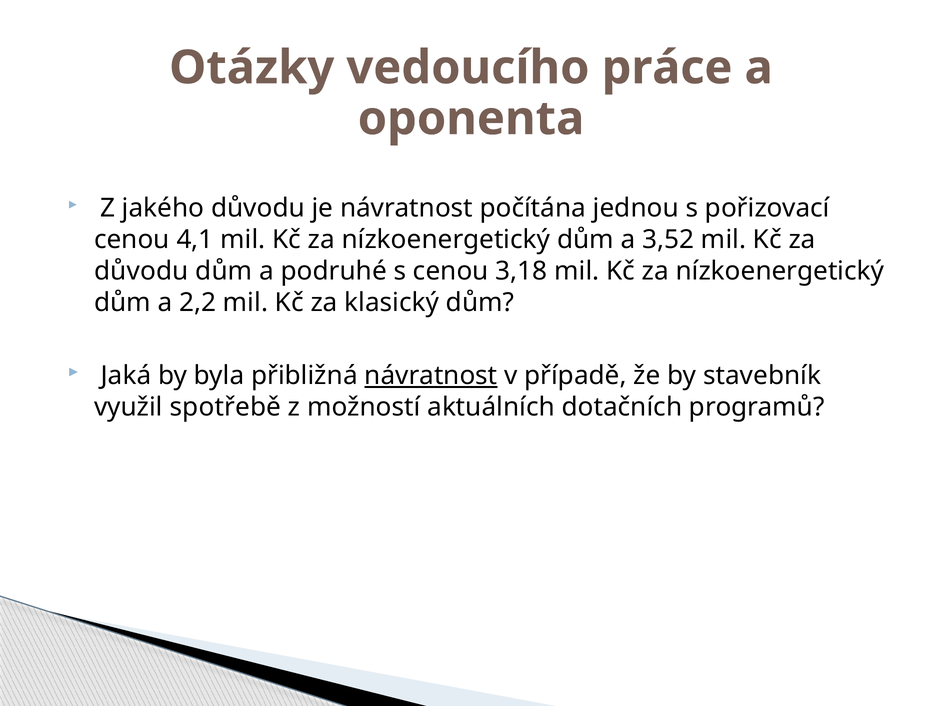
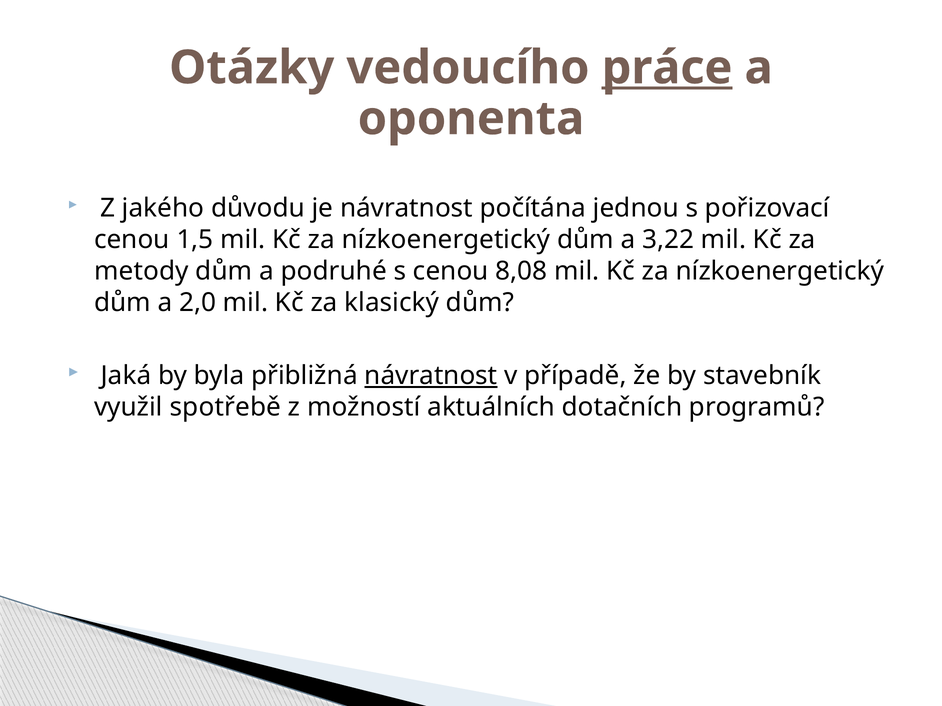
práce underline: none -> present (667, 68)
4,1: 4,1 -> 1,5 (195, 240)
3,52: 3,52 -> 3,22 (668, 240)
důvodu: důvodu -> metody (141, 271)
3,18: 3,18 -> 8,08 (521, 271)
2,2: 2,2 -> 2,0 (198, 303)
